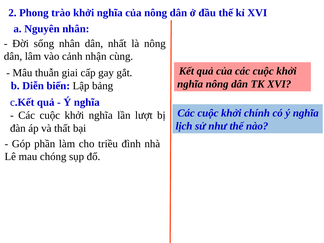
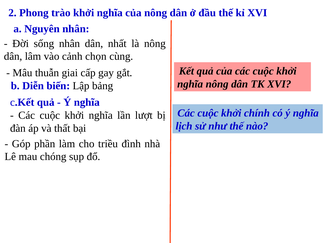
nhận: nhận -> chọn (96, 56)
